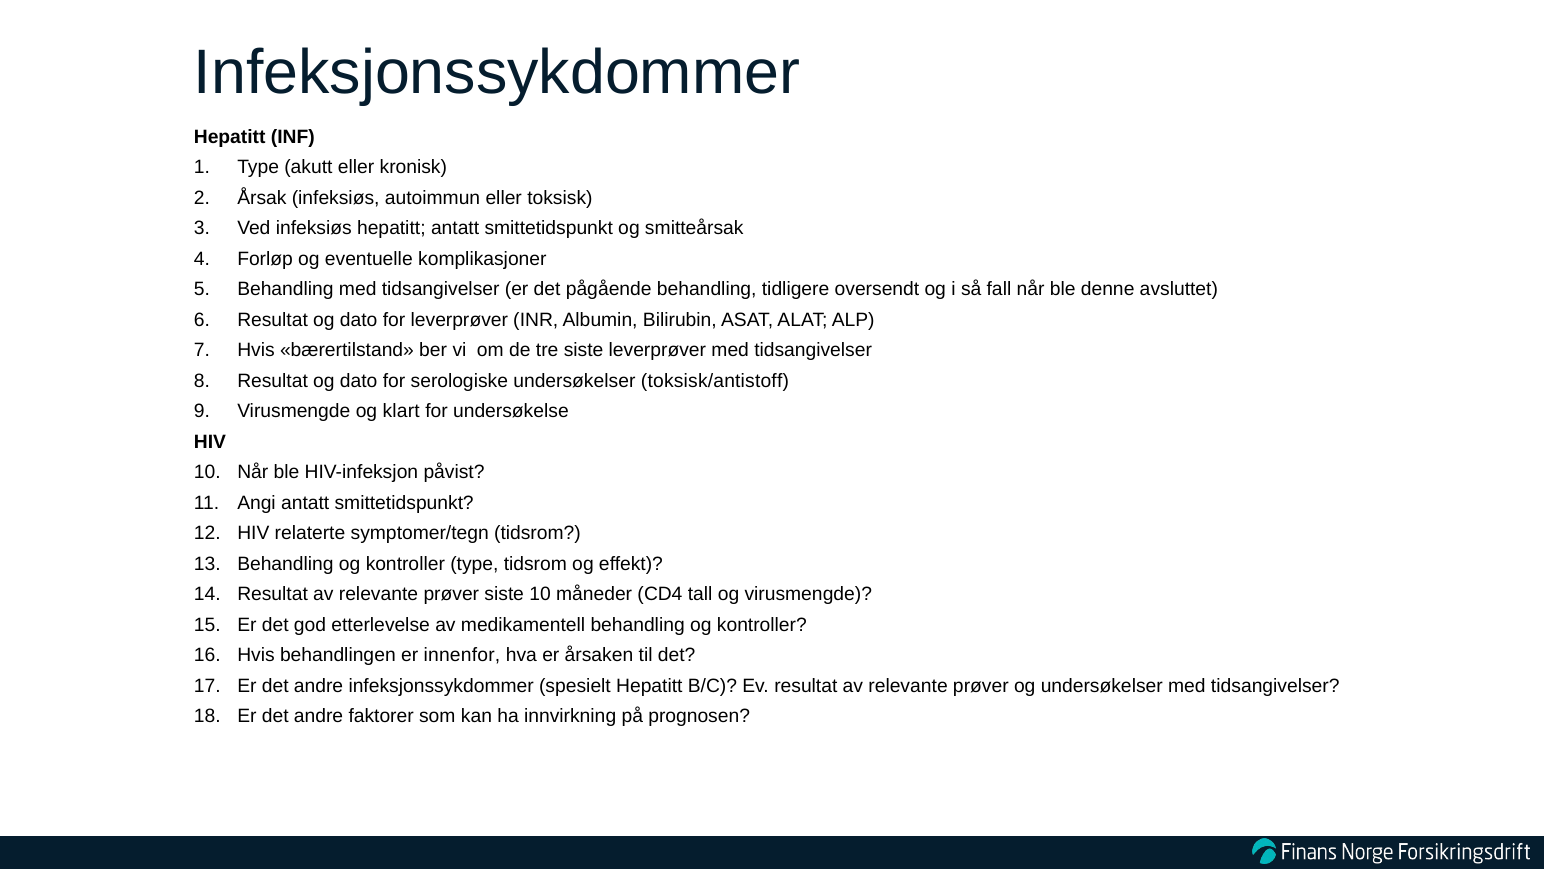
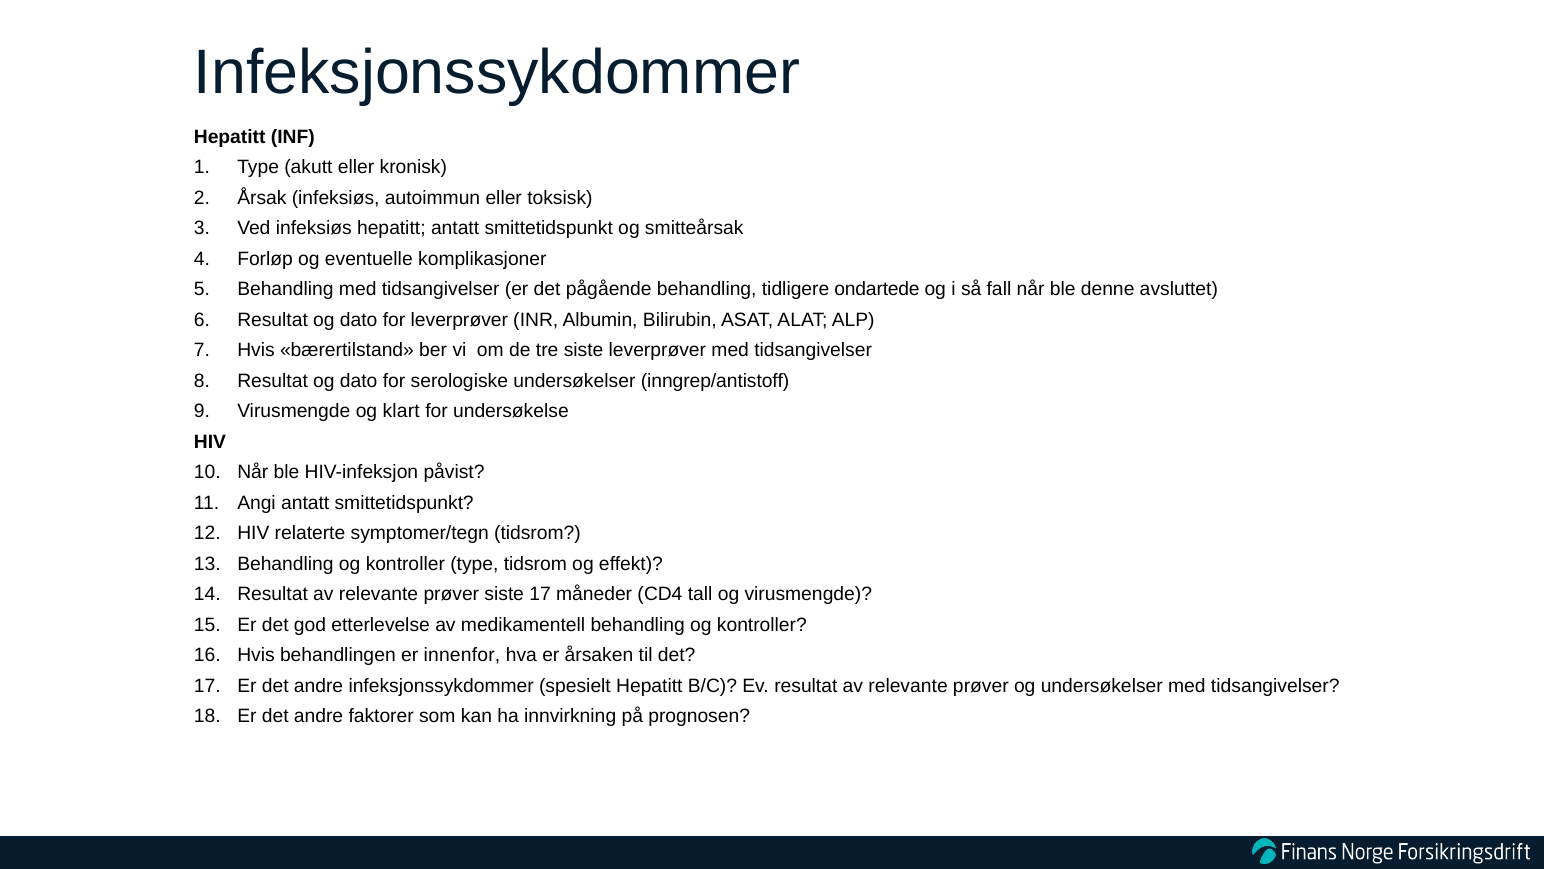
oversendt: oversendt -> ondartede (877, 289)
toksisk/antistoff: toksisk/antistoff -> inngrep/antistoff (715, 381)
siste 10: 10 -> 17 (540, 594)
